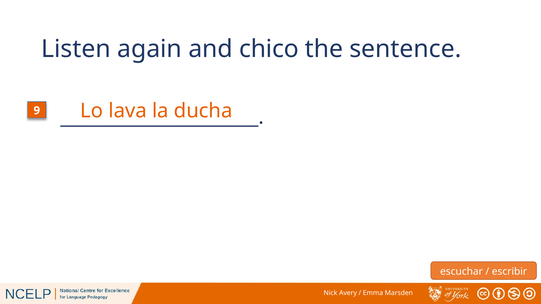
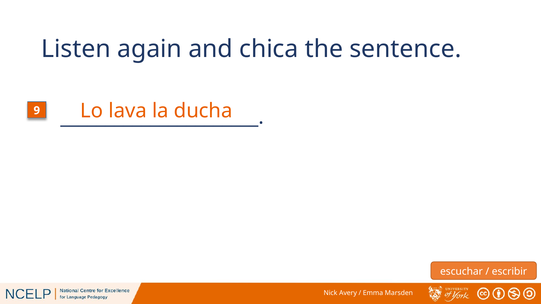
chico: chico -> chica (269, 49)
